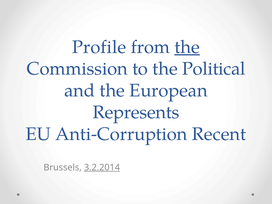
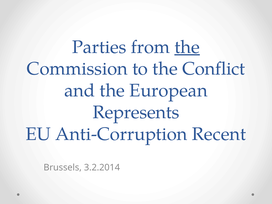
Profile: Profile -> Parties (99, 47)
Political: Political -> Conflict (214, 69)
3.2.2014 underline: present -> none (102, 167)
